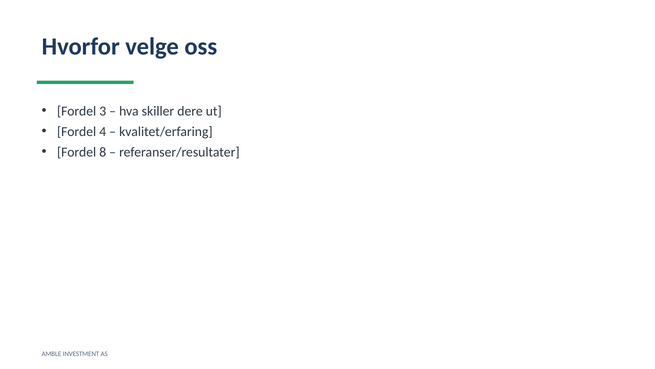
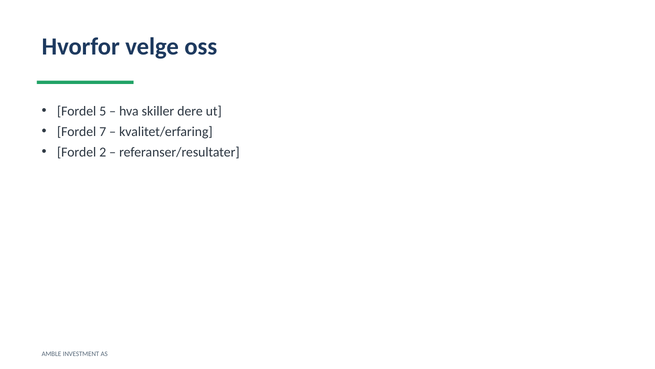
3: 3 -> 5 (103, 111)
4: 4 -> 7 (103, 131)
8: 8 -> 2 (103, 152)
